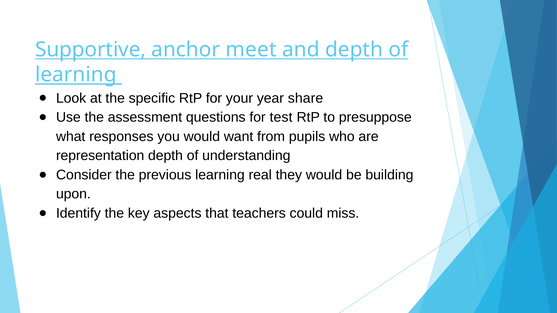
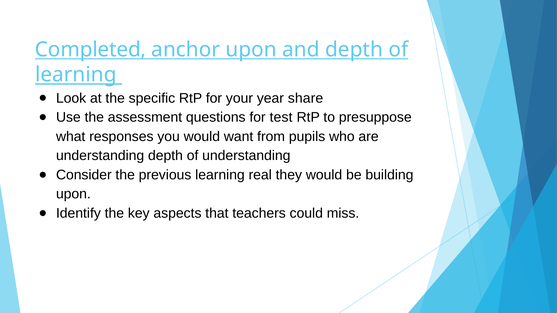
Supportive: Supportive -> Completed (91, 50)
anchor meet: meet -> upon (251, 50)
representation: representation -> understanding (100, 156)
